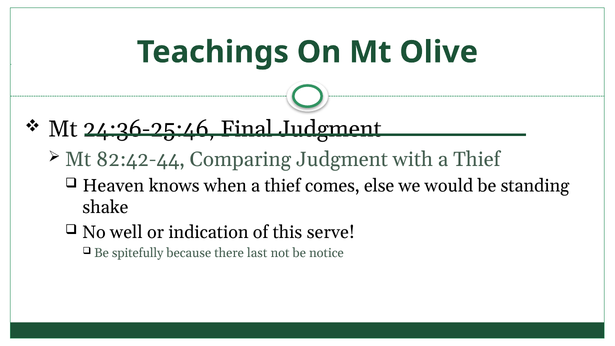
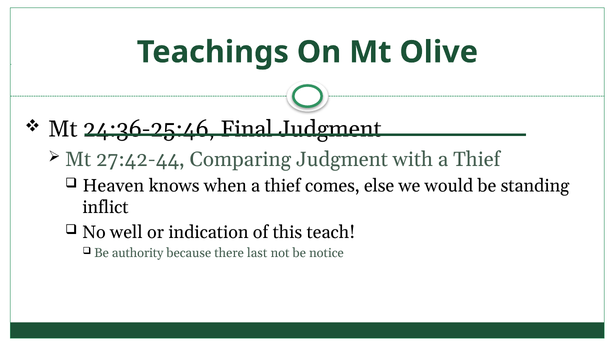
82:42-44: 82:42-44 -> 27:42-44 (140, 159)
shake: shake -> inflict (105, 207)
serve: serve -> teach (331, 232)
spitefully: spitefully -> authority (138, 253)
